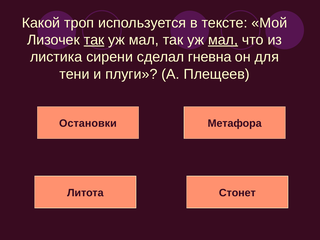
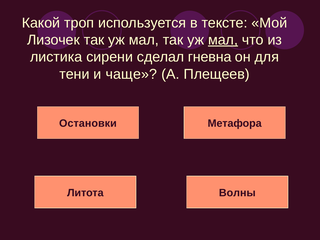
так underline: present -> none (94, 40)
плуги: плуги -> чаще (131, 74)
Стонет: Стонет -> Волны (237, 193)
